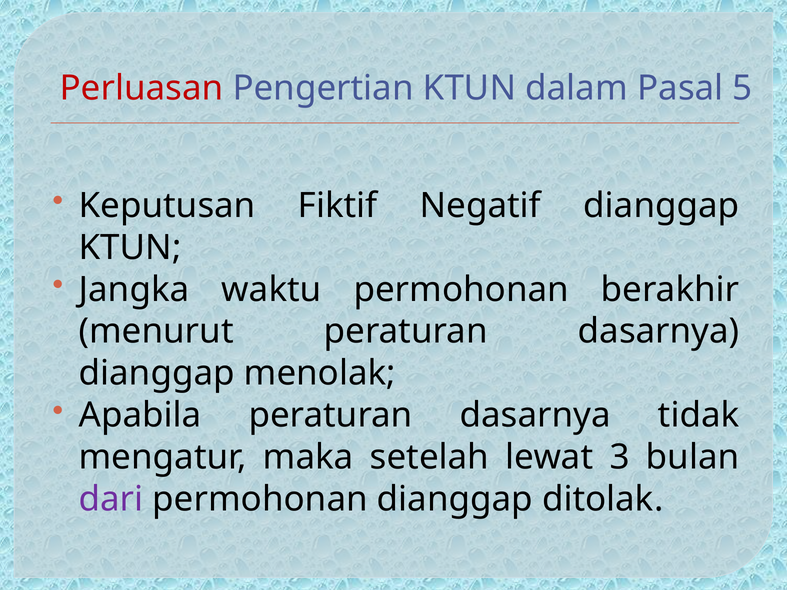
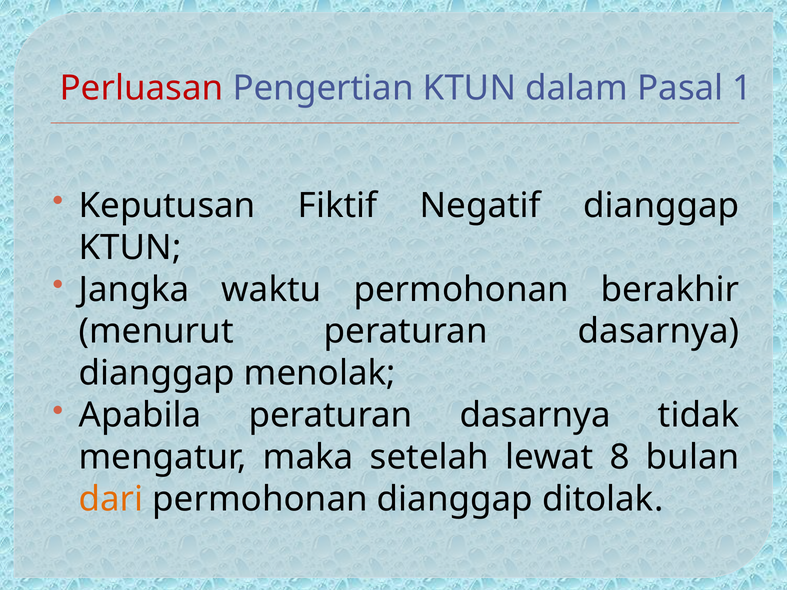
5: 5 -> 1 (742, 88)
3: 3 -> 8 (620, 458)
dari colour: purple -> orange (111, 500)
